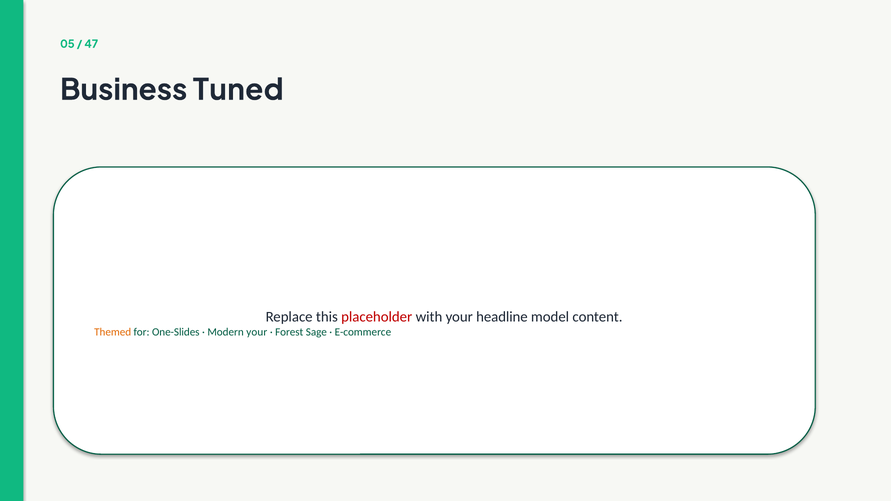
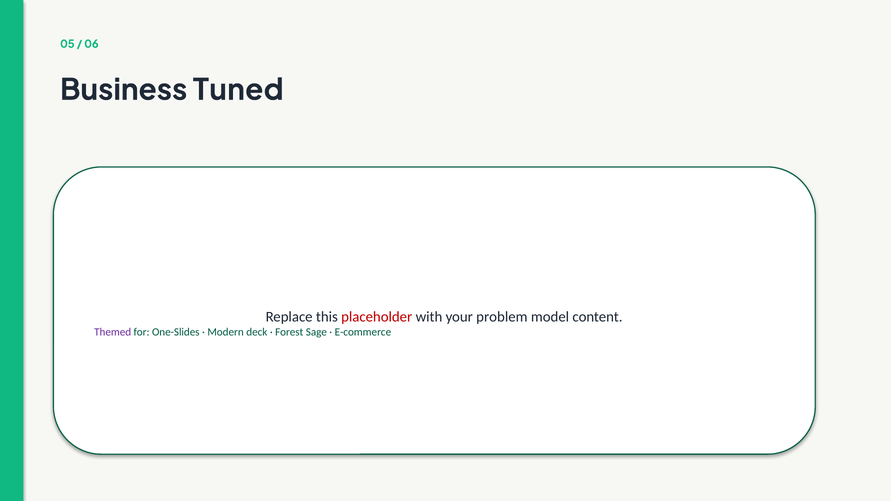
47: 47 -> 06 (91, 44)
headline: headline -> problem (502, 317)
Themed colour: orange -> purple (113, 332)
Modern your: your -> deck (257, 332)
